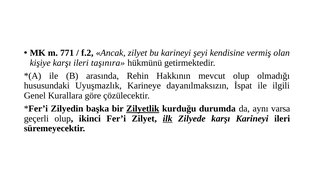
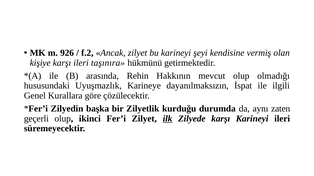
771: 771 -> 926 (67, 53)
Zilyetlik underline: present -> none (143, 109)
varsa: varsa -> zaten (281, 109)
